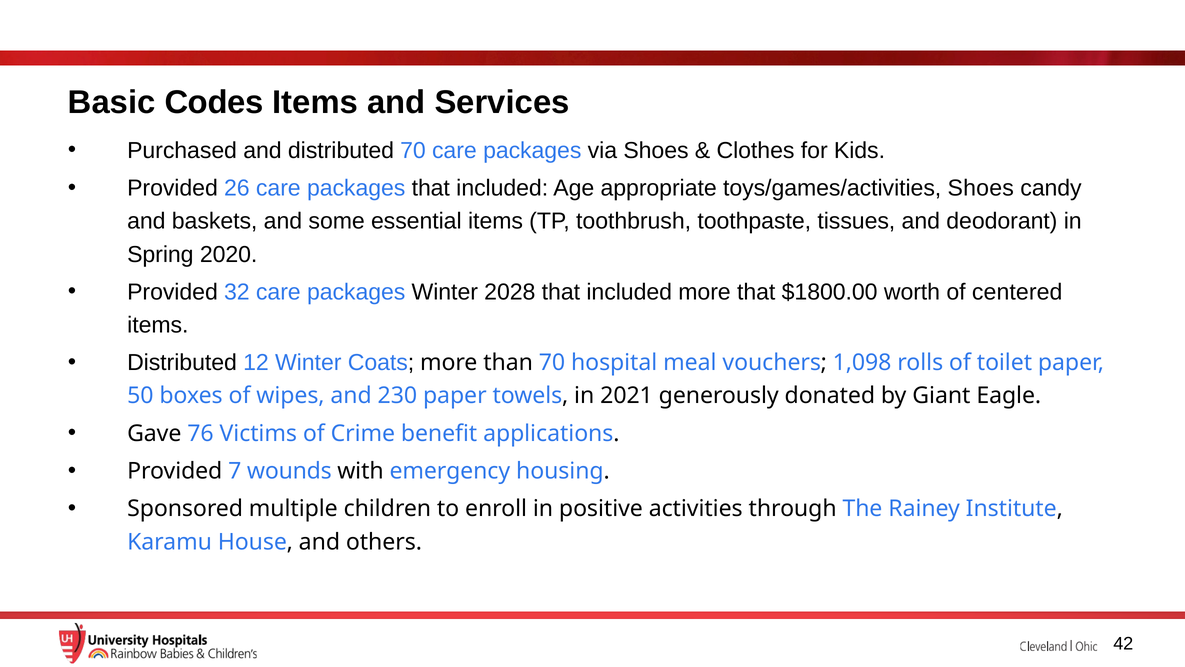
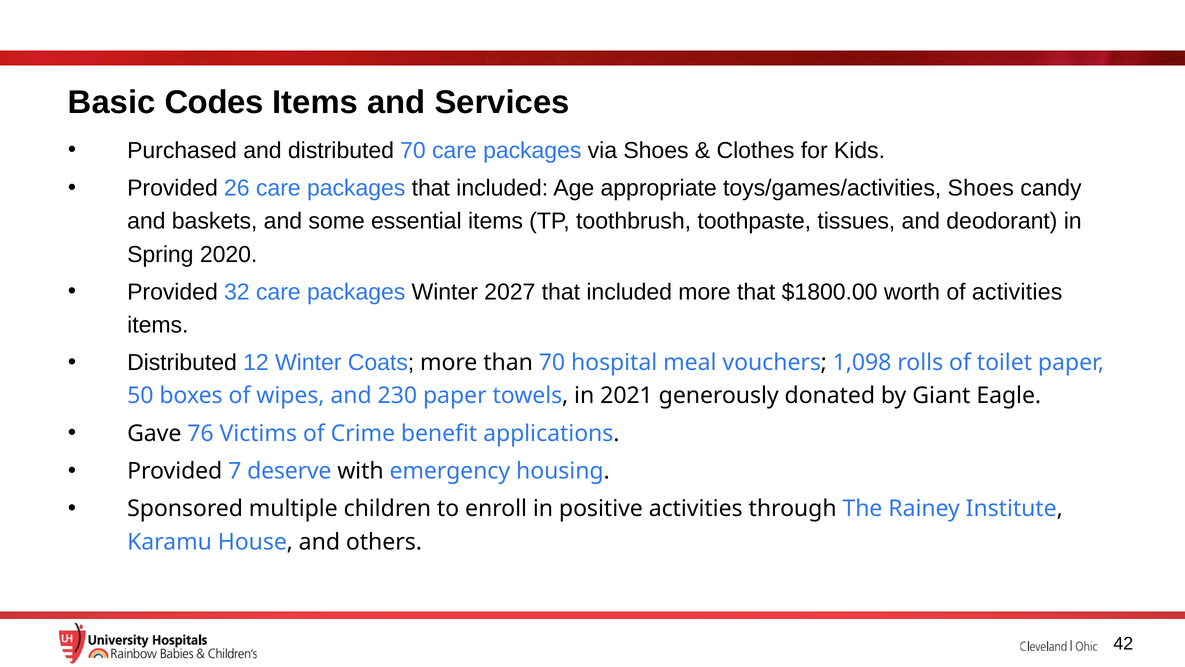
2028: 2028 -> 2027 (510, 292)
of centered: centered -> activities (1017, 292)
wounds: wounds -> deserve (289, 471)
